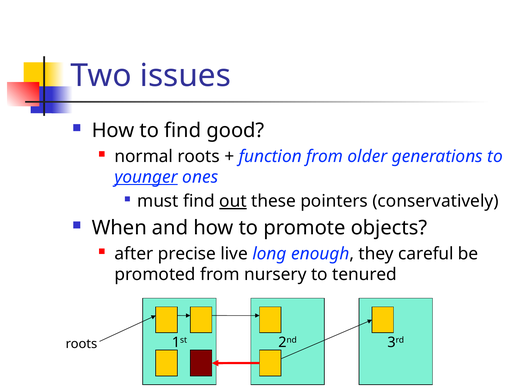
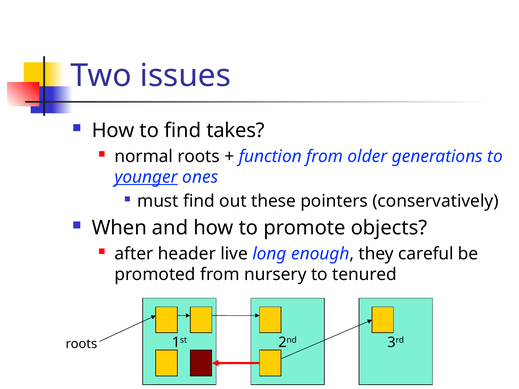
good: good -> takes (235, 131)
out underline: present -> none (233, 201)
precise: precise -> header (187, 254)
